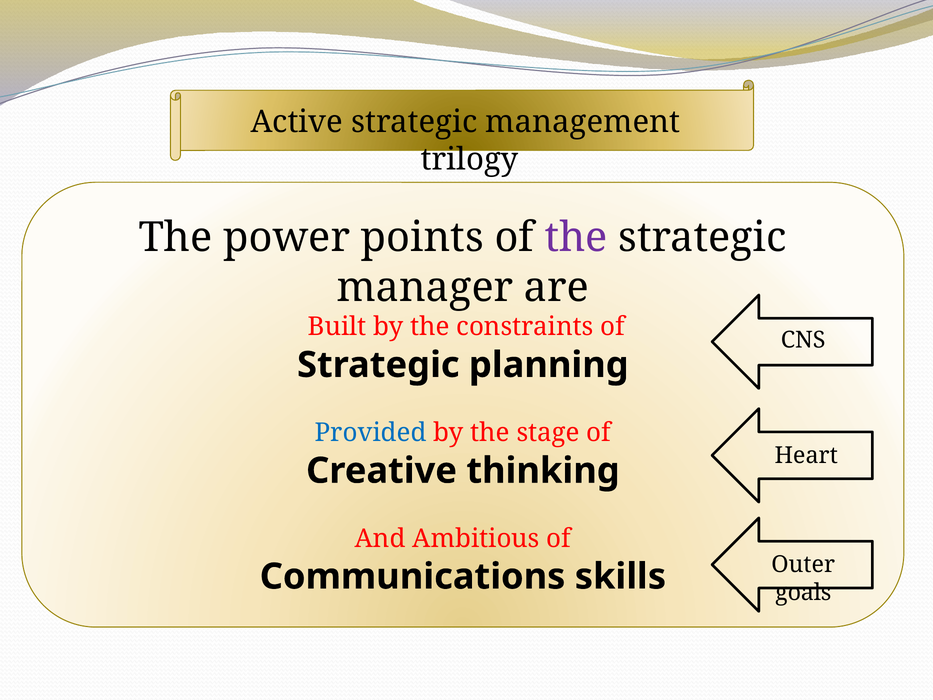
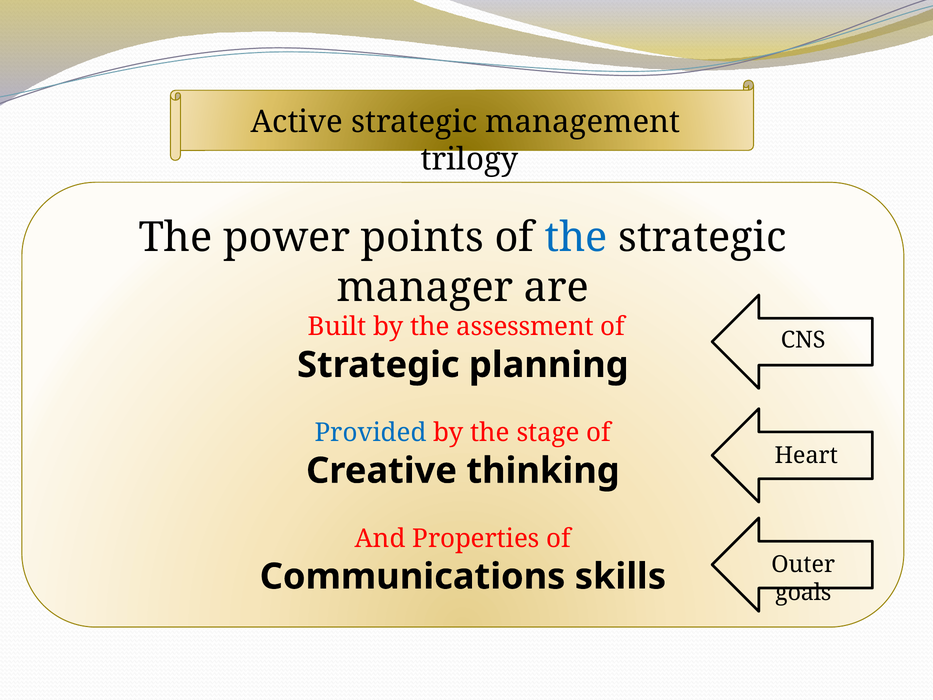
the colour: purple -> blue (576, 238)
constraints: constraints -> assessment (525, 327)
Ambitious: Ambitious -> Properties (476, 538)
